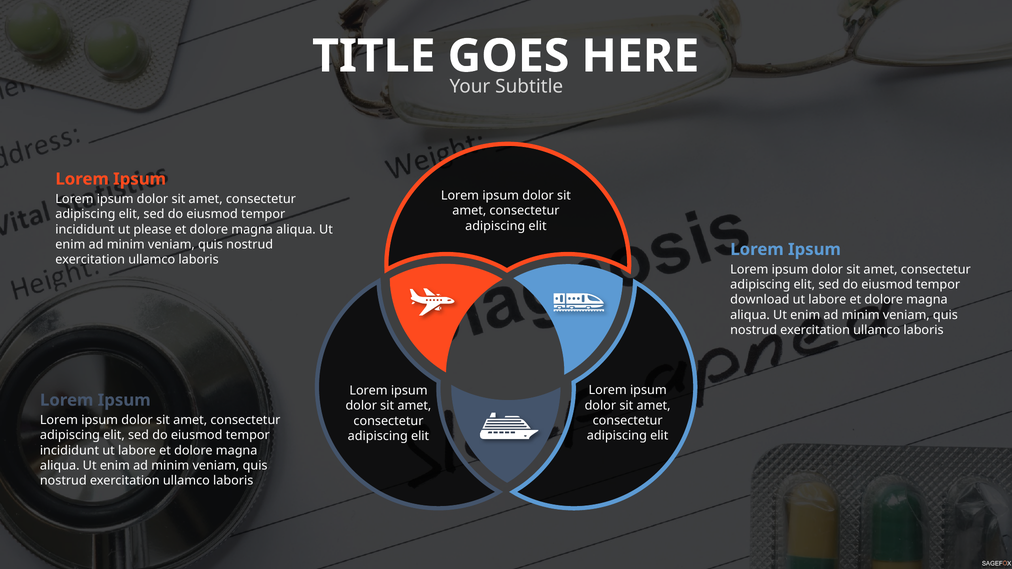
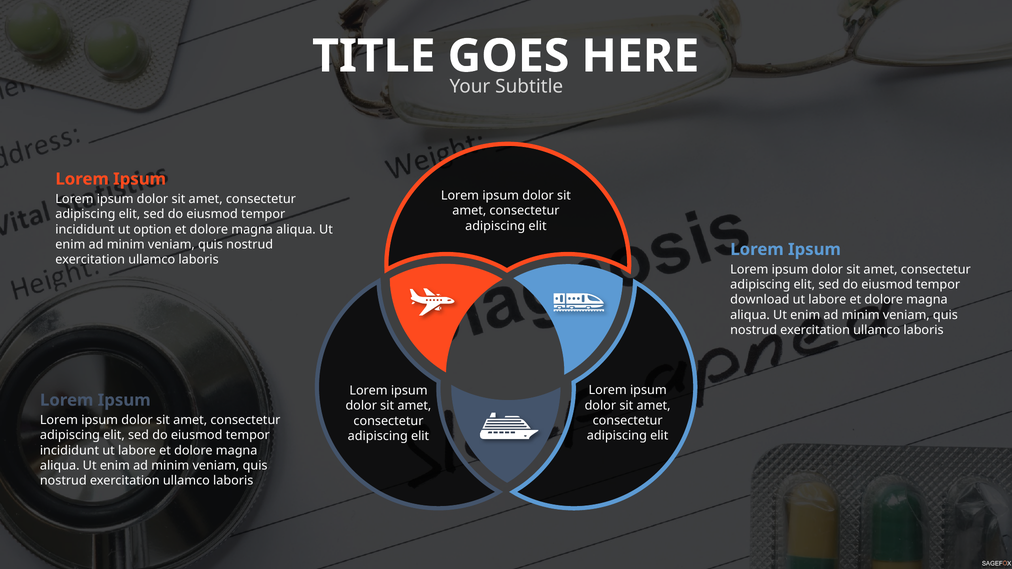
please: please -> option (153, 229)
